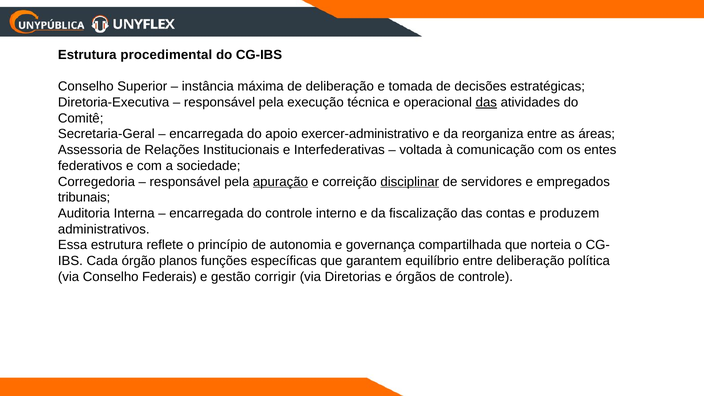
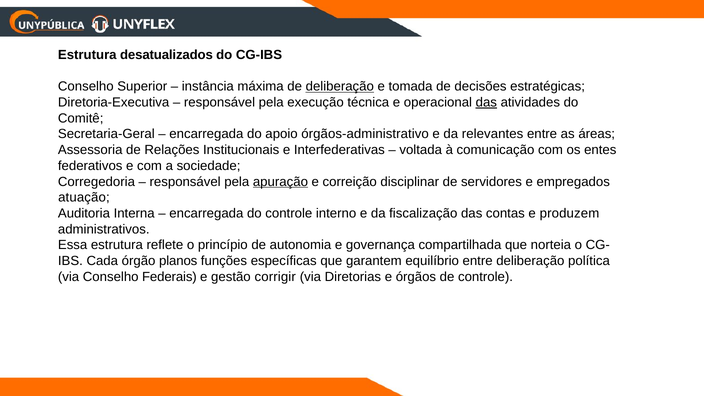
procedimental: procedimental -> desatualizados (166, 55)
deliberação underline: none -> present (340, 87)
exercer-administrativo: exercer-administrativo -> órgãos-administrativo (365, 134)
reorganiza: reorganiza -> relevantes (493, 134)
disciplinar underline: present -> none (410, 182)
tribunais: tribunais -> atuação (84, 197)
